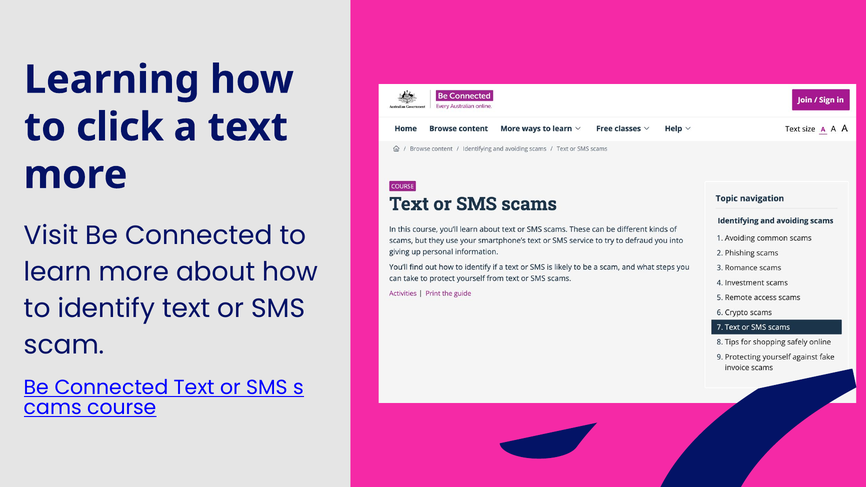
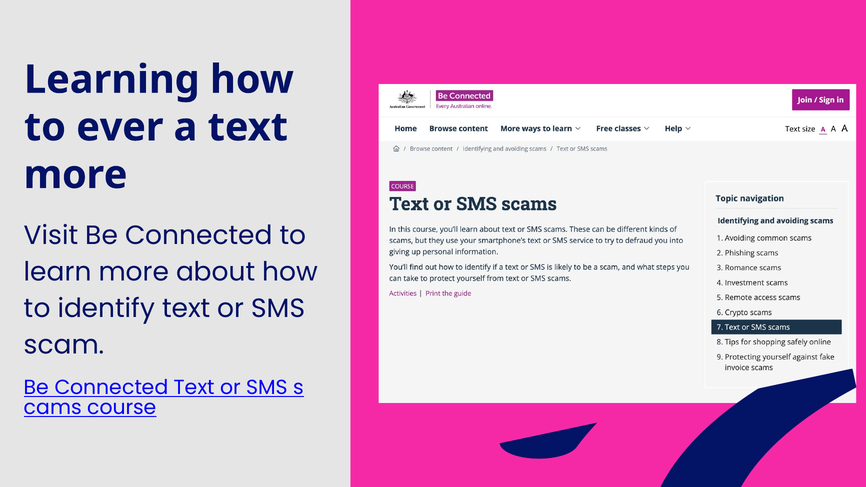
click: click -> ever (120, 127)
